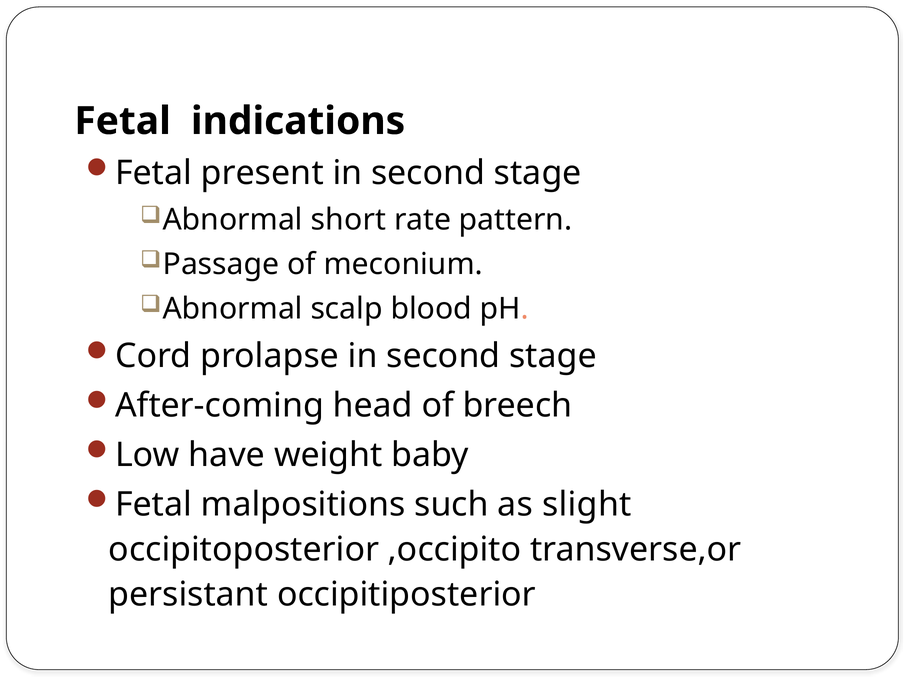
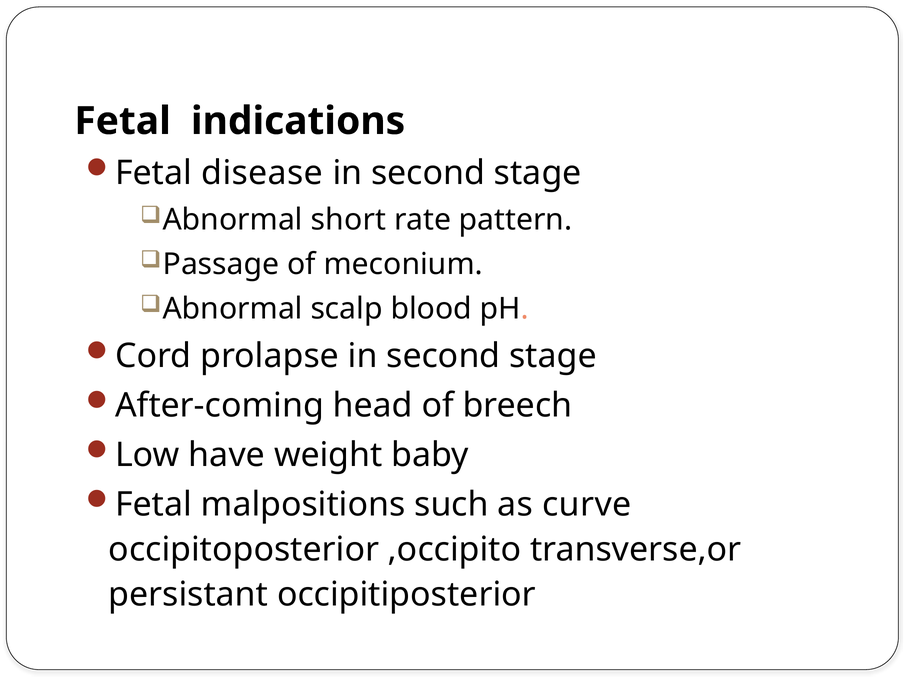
present: present -> disease (262, 173)
slight: slight -> curve (587, 505)
